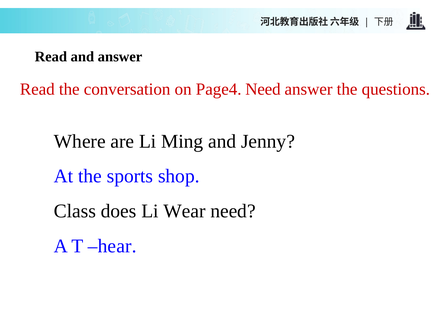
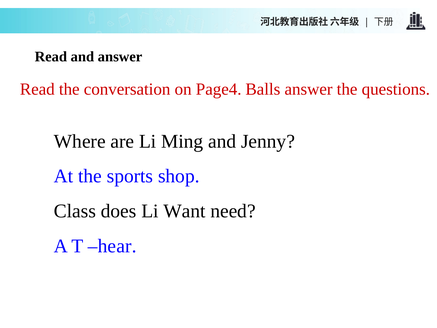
Page4 Need: Need -> Balls (263, 89)
Wear: Wear -> Want (184, 211)
